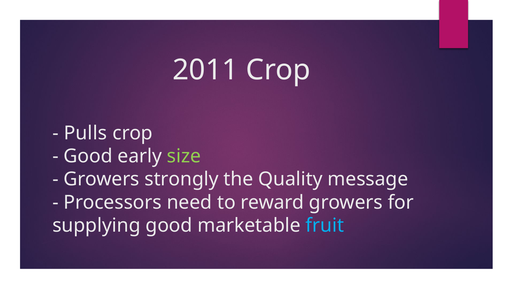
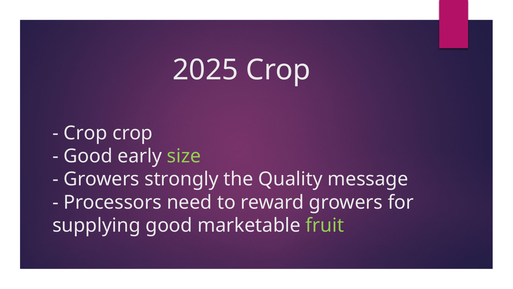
2011: 2011 -> 2025 (205, 70)
Pulls: Pulls -> Crop (86, 133)
fruit colour: light blue -> light green (325, 225)
